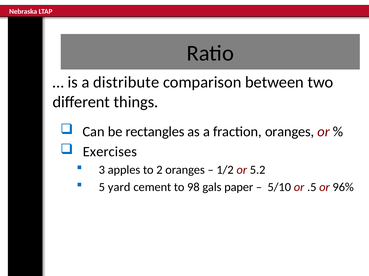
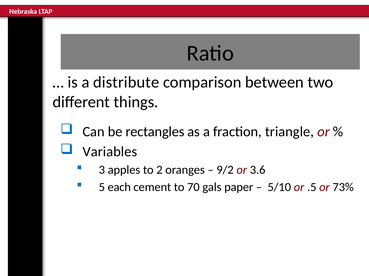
fraction oranges: oranges -> triangle (290, 132)
Exercises: Exercises -> Variables (110, 152)
1/2: 1/2 -> 9/2 (225, 170)
5.2: 5.2 -> 3.6 (258, 170)
yard: yard -> each (119, 188)
98: 98 -> 70 (193, 188)
96%: 96% -> 73% (343, 188)
